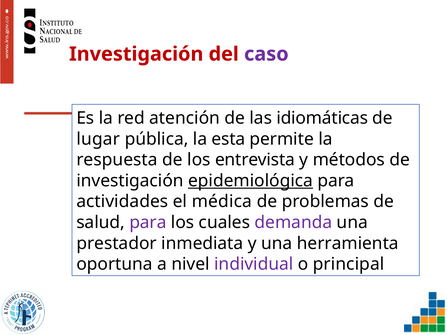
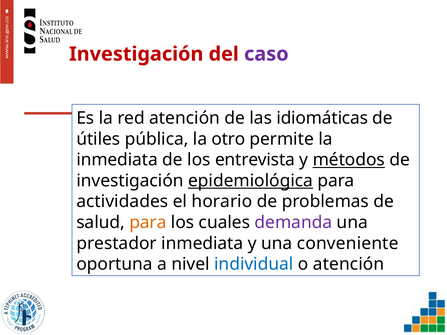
lugar: lugar -> útiles (98, 139)
esta: esta -> otro (228, 139)
respuesta: respuesta -> inmediata (117, 160)
métodos underline: none -> present (349, 160)
médica: médica -> horario (222, 202)
para colour: purple -> orange (148, 223)
herramienta: herramienta -> conveniente (348, 243)
individual colour: purple -> blue (254, 264)
o principal: principal -> atención (349, 264)
